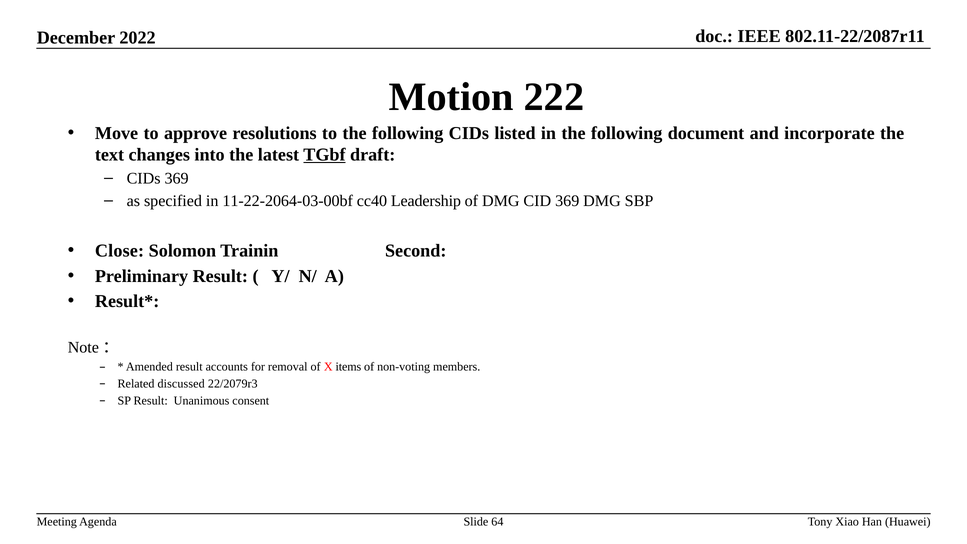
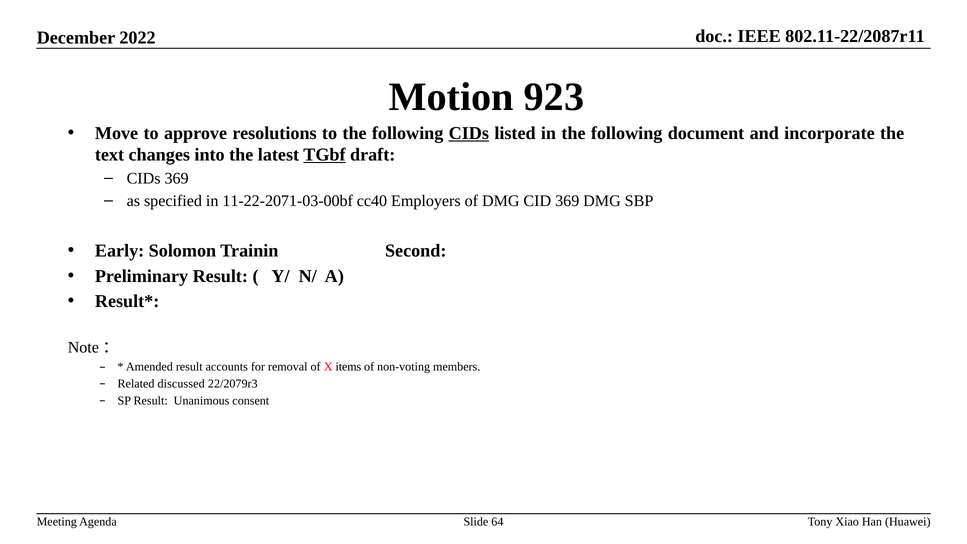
222: 222 -> 923 (554, 97)
CIDs underline: none -> present (469, 133)
11-22-2064-03-00bf: 11-22-2064-03-00bf -> 11-22-2071-03-00bf (288, 201)
Leadership: Leadership -> Employers (426, 201)
Close: Close -> Early (120, 251)
